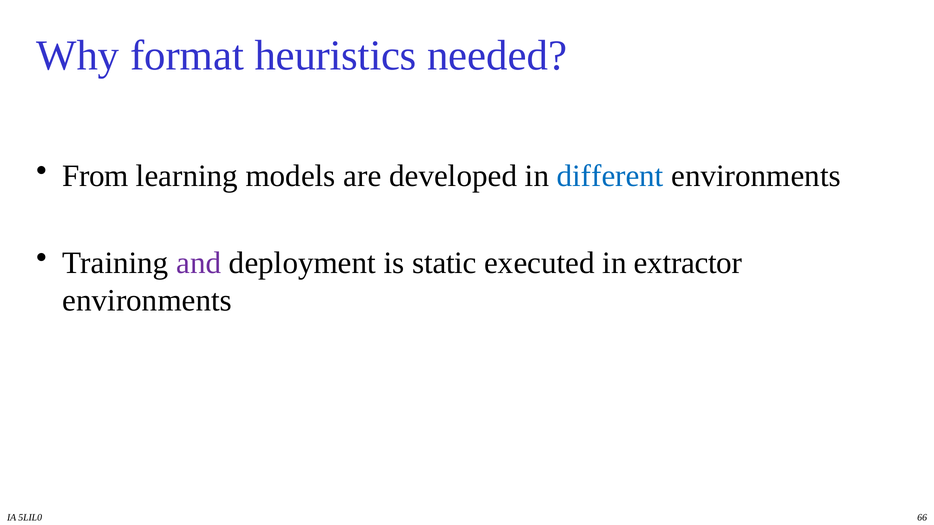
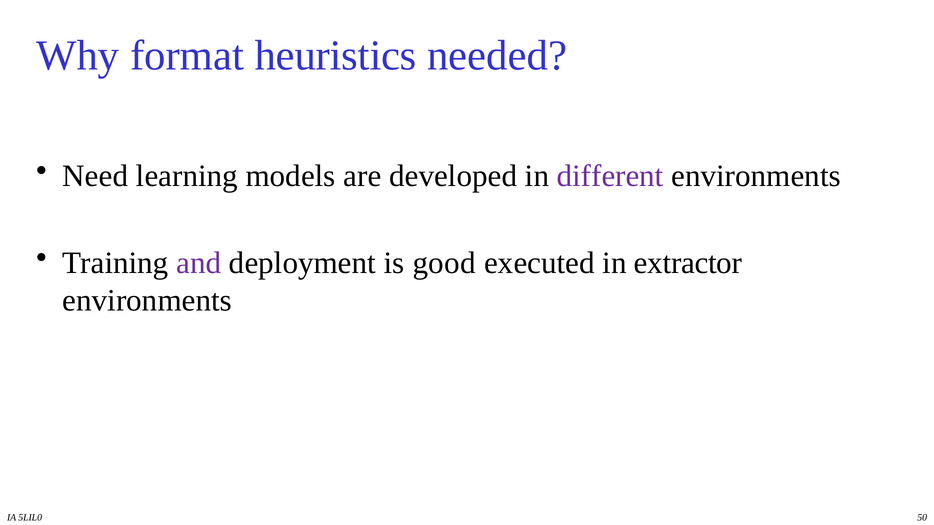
From: From -> Need (95, 176)
different colour: blue -> purple (610, 176)
static: static -> good (444, 263)
66: 66 -> 50 (922, 518)
